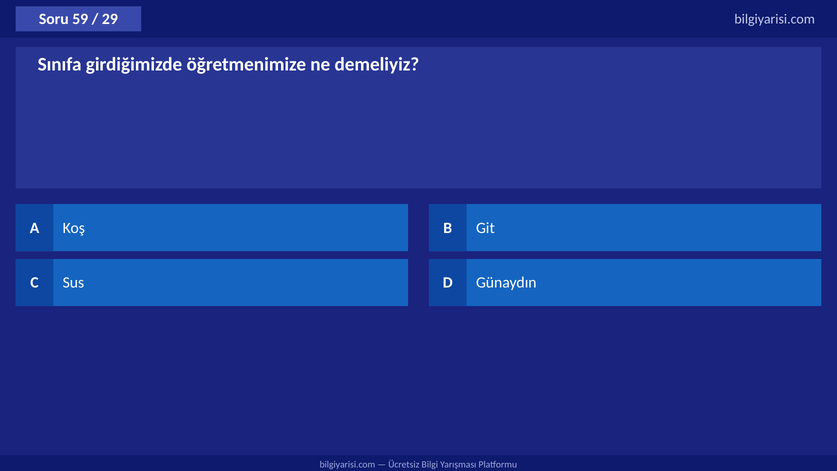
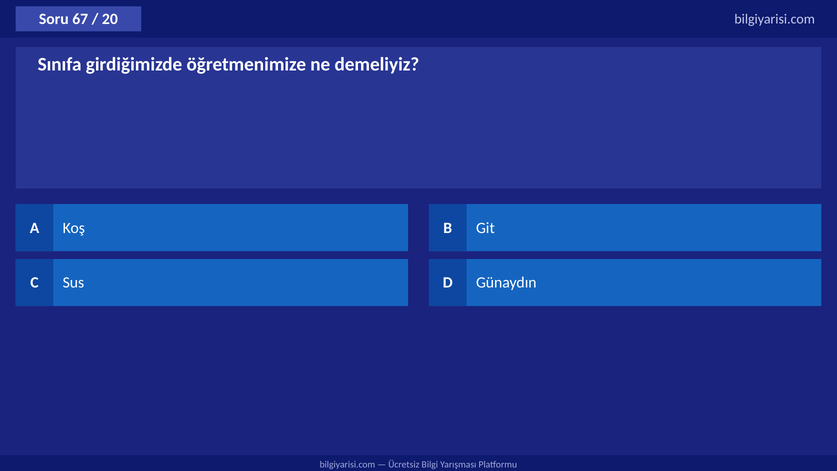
59: 59 -> 67 (80, 19)
29: 29 -> 20 (110, 19)
